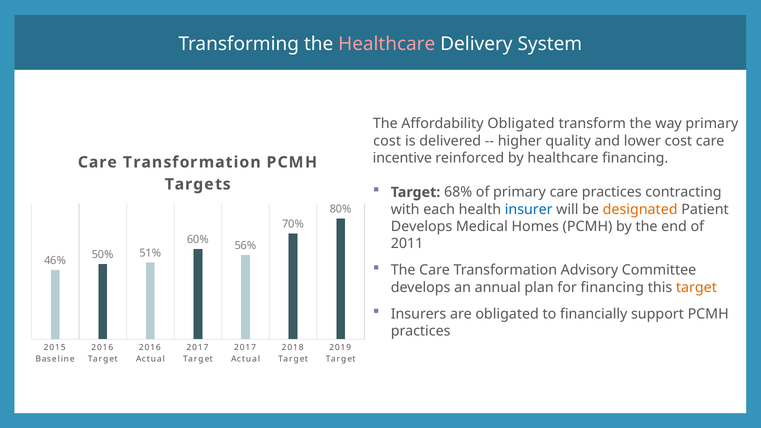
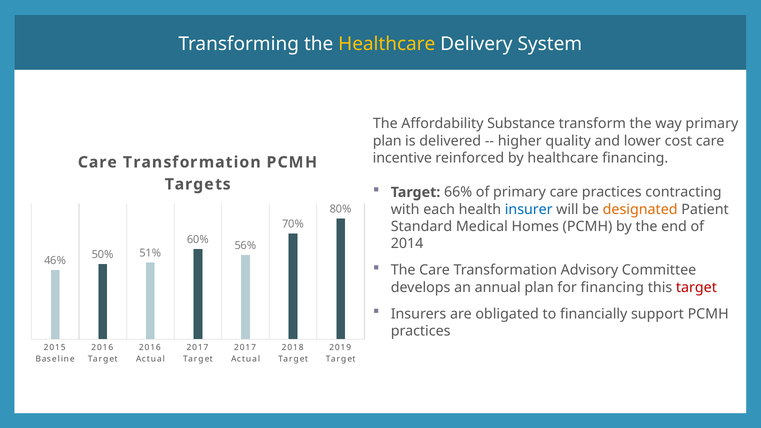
Healthcare colour: pink -> yellow (387, 44)
Affordability Obligated: Obligated -> Substance (521, 124)
cost: cost -> plan (387, 141)
68%: 68% -> 66% (458, 192)
Develops: Develops -> Standard (421, 227)
2011: 2011 -> 2014 (407, 244)
target colour: orange -> red (696, 287)
